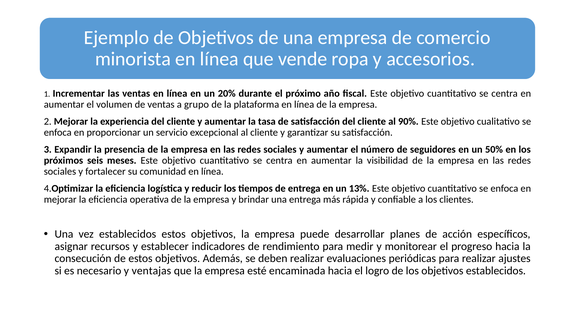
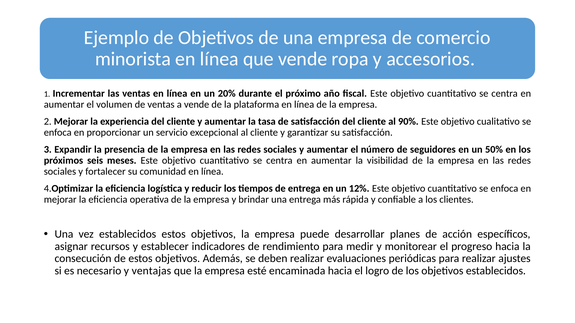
a grupo: grupo -> vende (197, 105)
13%: 13% -> 12% (359, 189)
